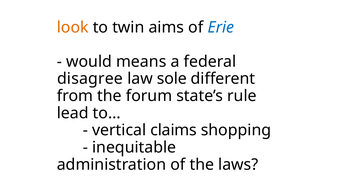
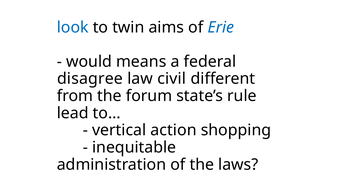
look colour: orange -> blue (73, 27)
sole: sole -> civil (172, 79)
claims: claims -> action (173, 130)
